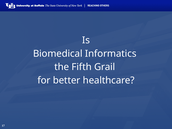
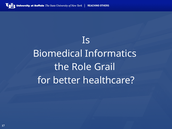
Fifth: Fifth -> Role (82, 67)
